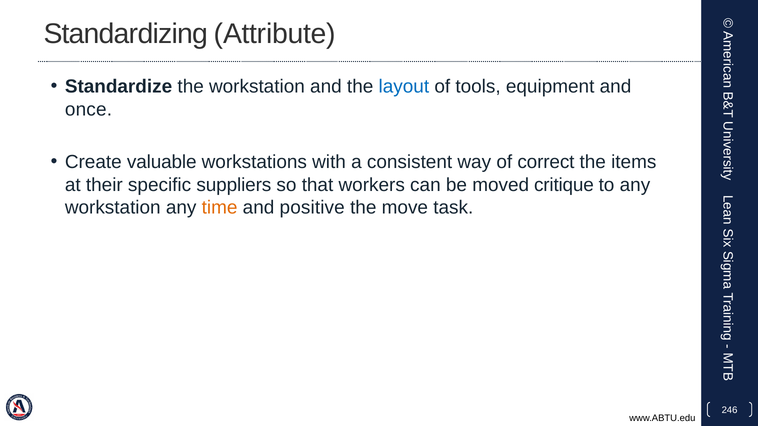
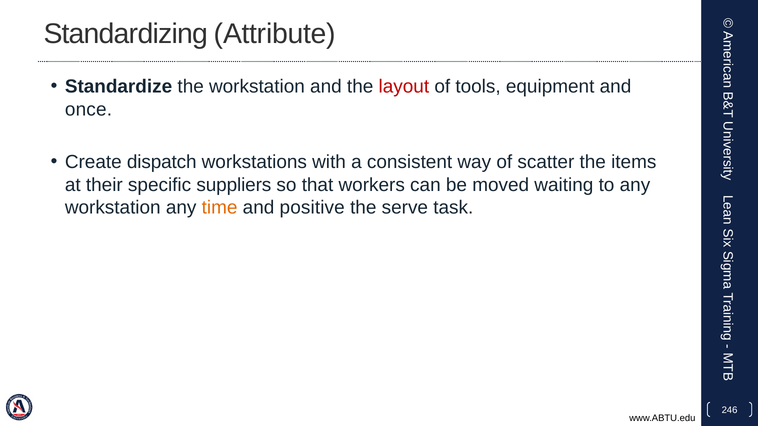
layout colour: blue -> red (404, 87)
valuable: valuable -> dispatch (162, 162)
correct: correct -> scatter (546, 162)
critique: critique -> waiting (564, 185)
move: move -> serve (405, 208)
